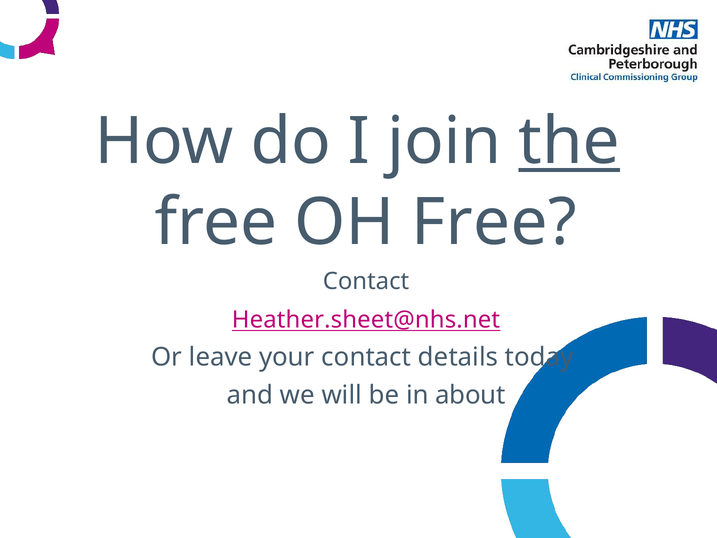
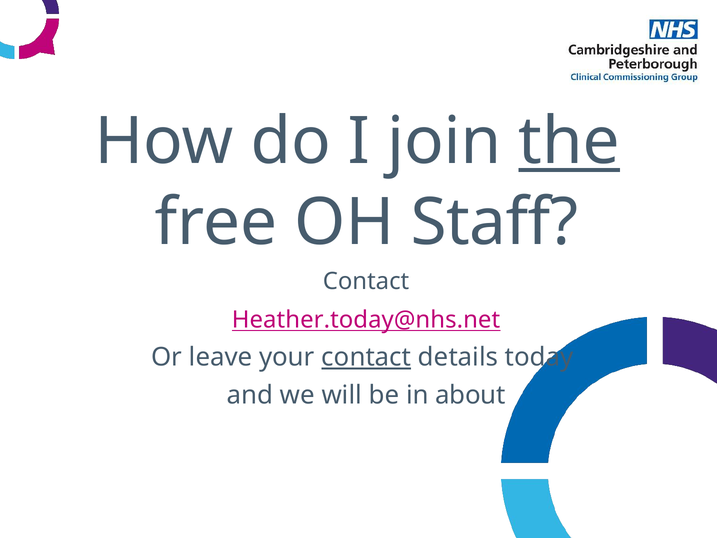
OH Free: Free -> Staff (494, 222)
Heather.sheet@nhs.net: Heather.sheet@nhs.net -> Heather.today@nhs.net (366, 320)
contact underline: none -> present (366, 357)
